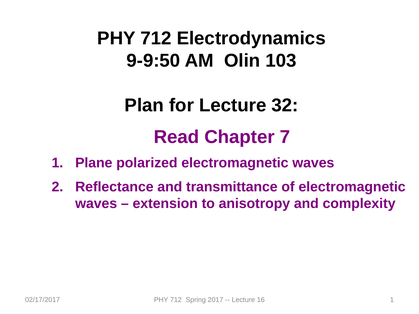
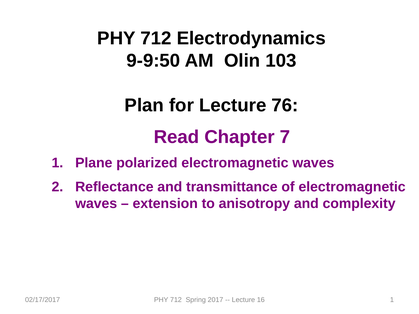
32: 32 -> 76 (285, 105)
